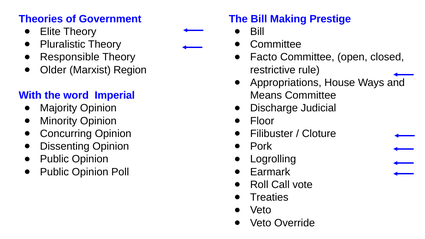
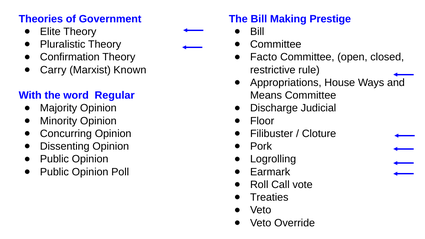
Responsible: Responsible -> Confirmation (70, 57)
Older: Older -> Carry (53, 70)
Region: Region -> Known (130, 70)
Imperial: Imperial -> Regular (115, 95)
